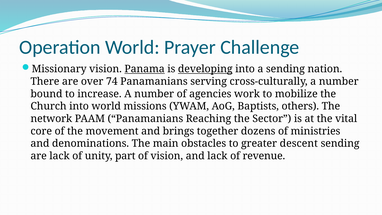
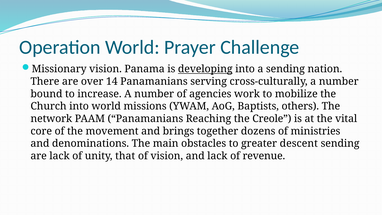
Panama underline: present -> none (145, 69)
74: 74 -> 14 (112, 81)
Sector: Sector -> Creole (272, 119)
part: part -> that (125, 156)
